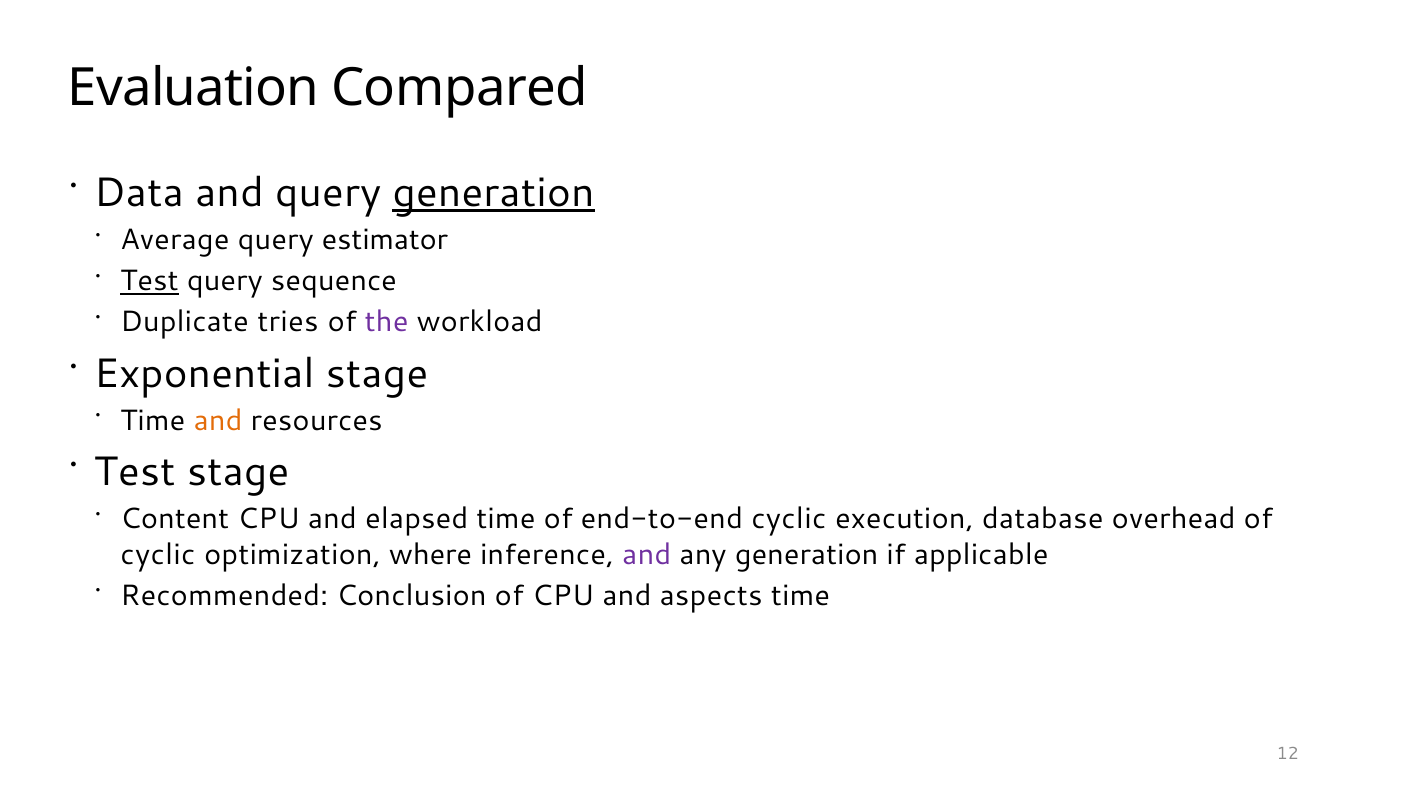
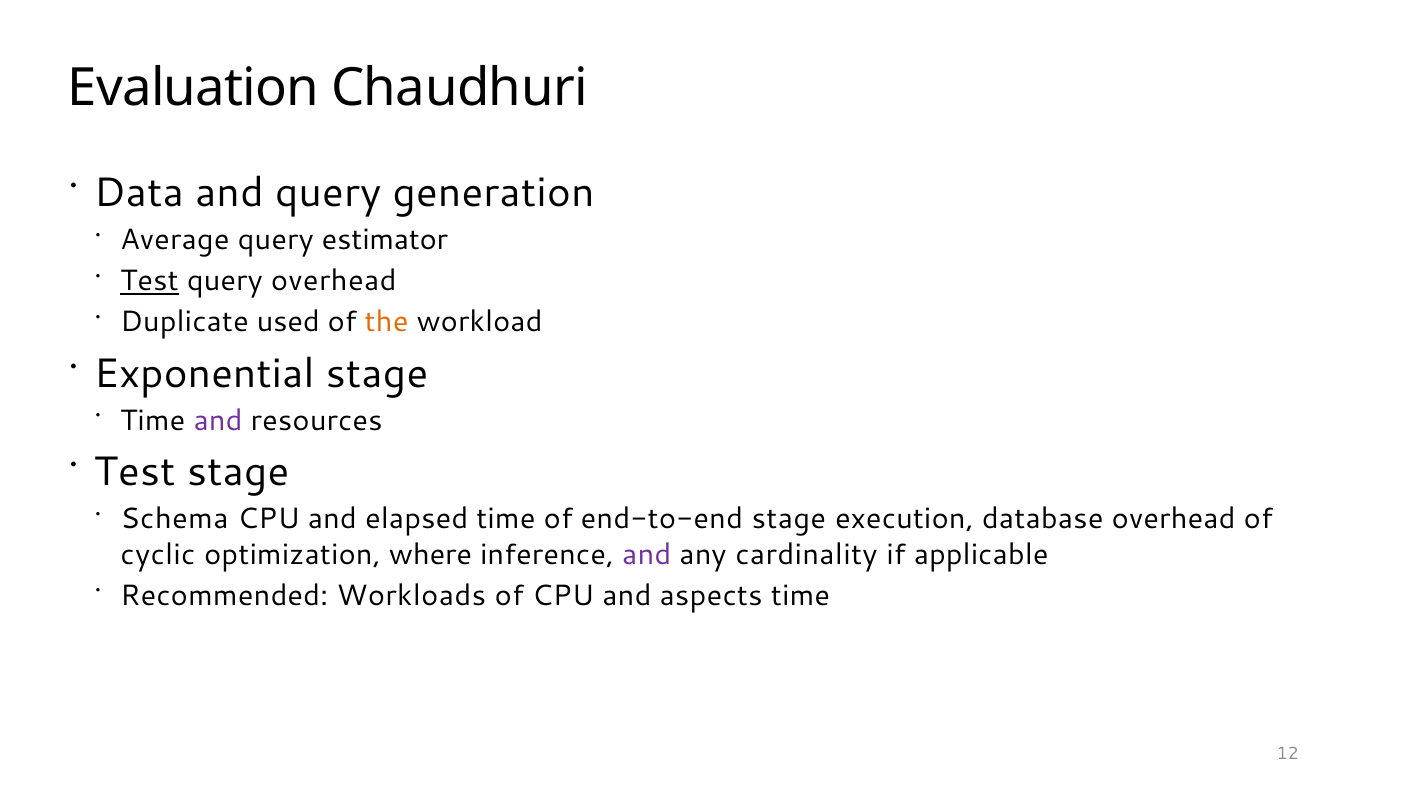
Compared: Compared -> Chaudhuri (460, 88)
generation underline: present -> none (493, 193)
query sequence: sequence -> overhead (334, 281)
tries: tries -> used (288, 322)
the colour: purple -> orange (387, 322)
and colour: orange -> purple (218, 421)
Content: Content -> Schema (175, 519)
end-to-end cyclic: cyclic -> stage (789, 519)
any generation: generation -> cardinality (806, 554)
Conclusion: Conclusion -> Workloads (411, 595)
